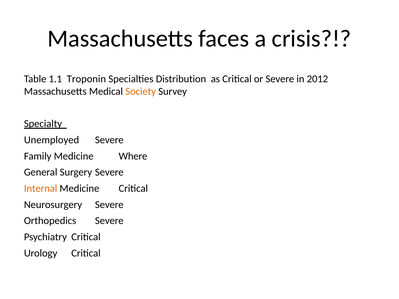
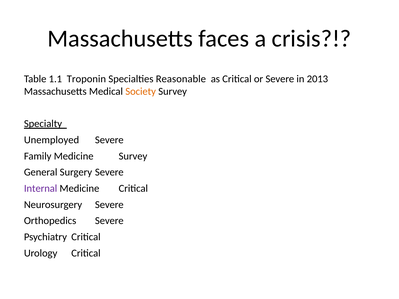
Distribution: Distribution -> Reasonable (181, 79)
2012: 2012 -> 2013 (317, 79)
Medicine Where: Where -> Survey (133, 156)
Internal colour: orange -> purple (41, 189)
